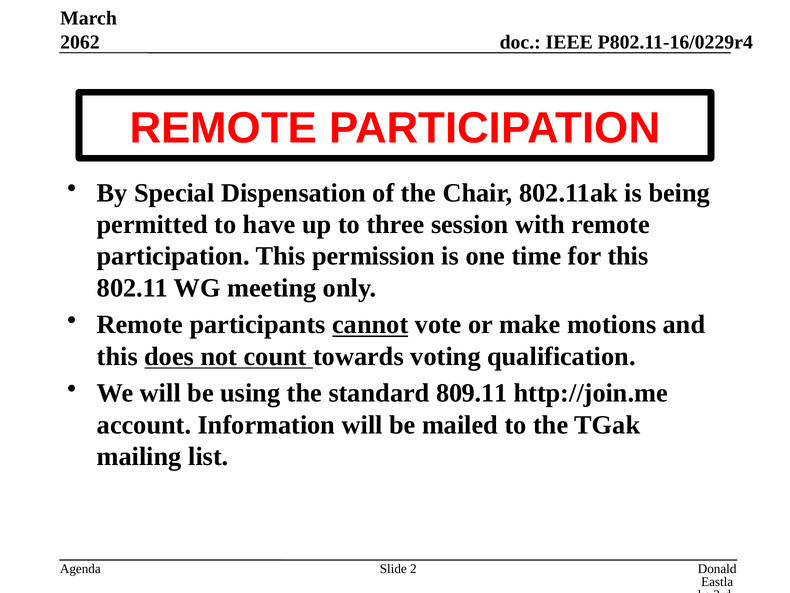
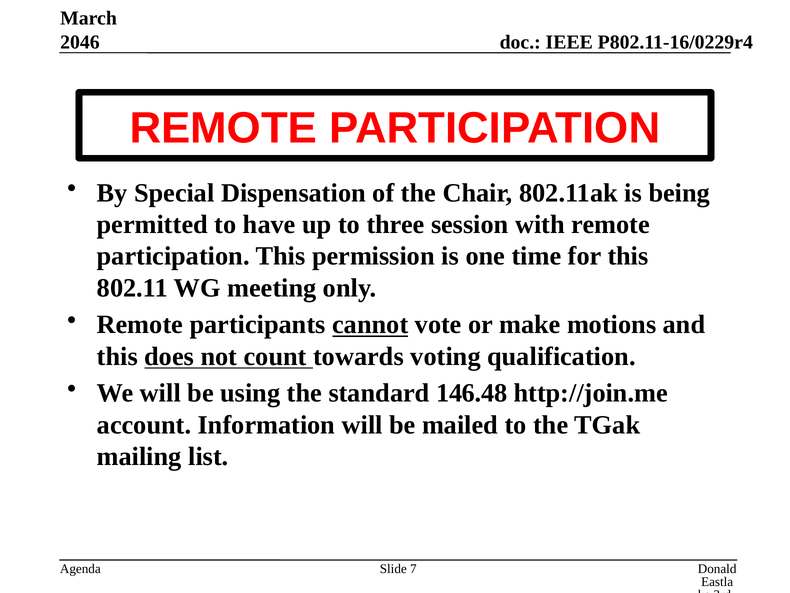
2062: 2062 -> 2046 (80, 42)
809.11: 809.11 -> 146.48 (472, 393)
2: 2 -> 7 (413, 568)
